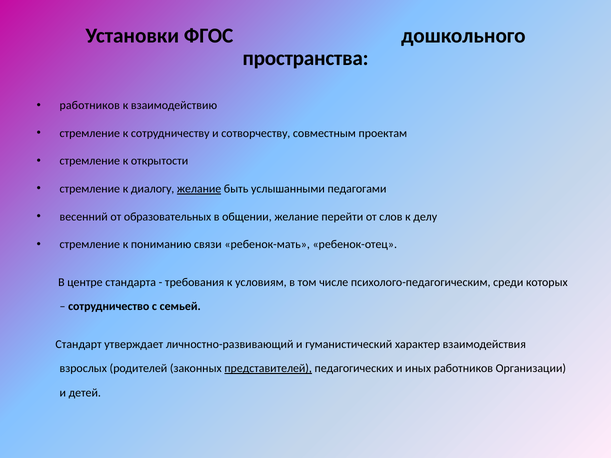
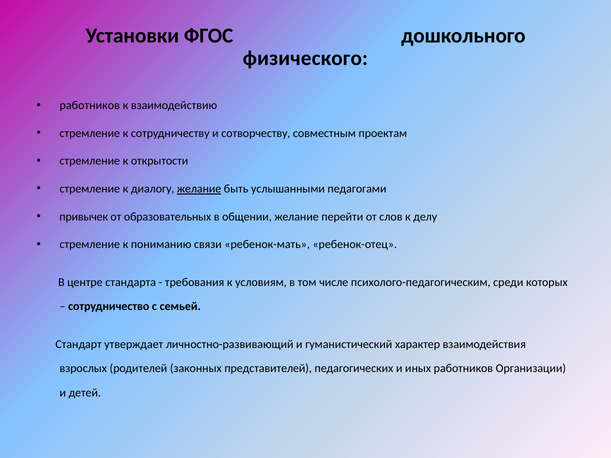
пространства: пространства -> физического (305, 59)
весенний: весенний -> привычек (84, 217)
представителей underline: present -> none (268, 369)
